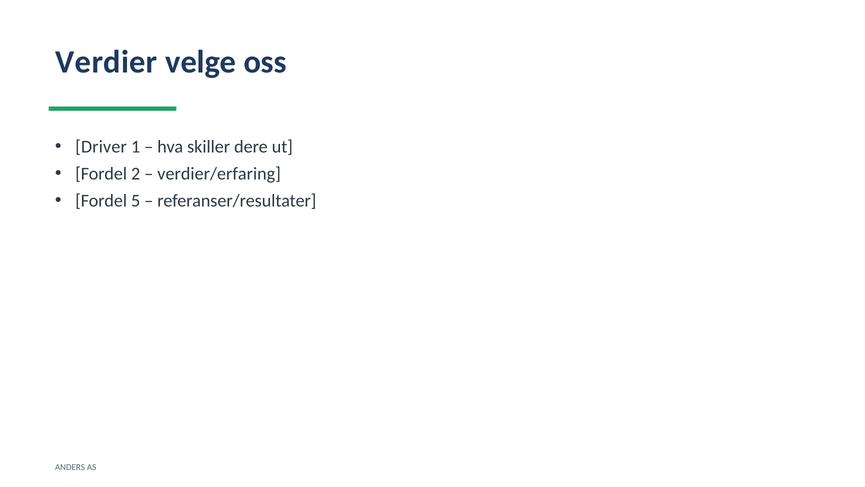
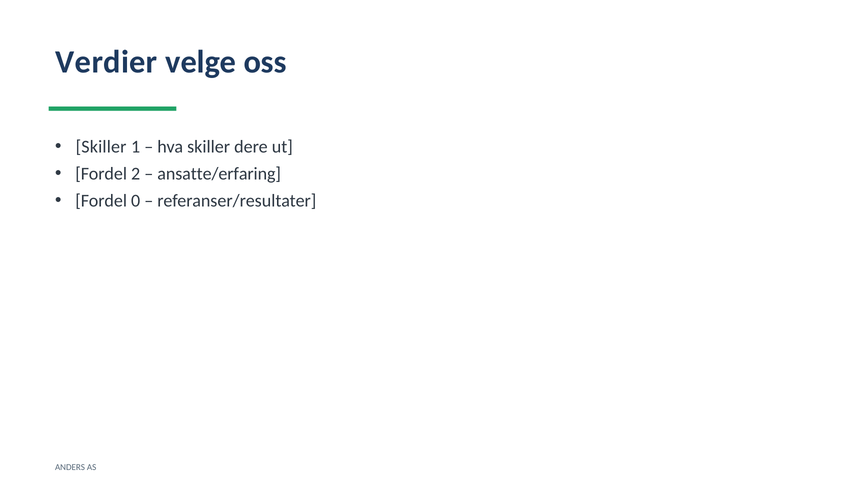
Driver: Driver -> Skiller (101, 147)
verdier/erfaring: verdier/erfaring -> ansatte/erfaring (219, 174)
5: 5 -> 0 (136, 201)
